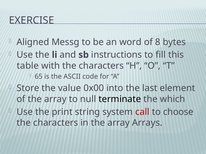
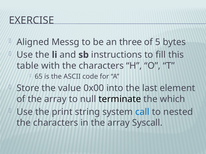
word: word -> three (131, 42)
8: 8 -> 5 (158, 42)
call colour: red -> blue (142, 112)
choose: choose -> nested (178, 112)
Arrays: Arrays -> Syscall (147, 123)
